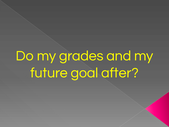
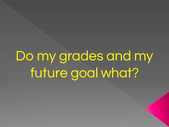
after: after -> what (120, 73)
